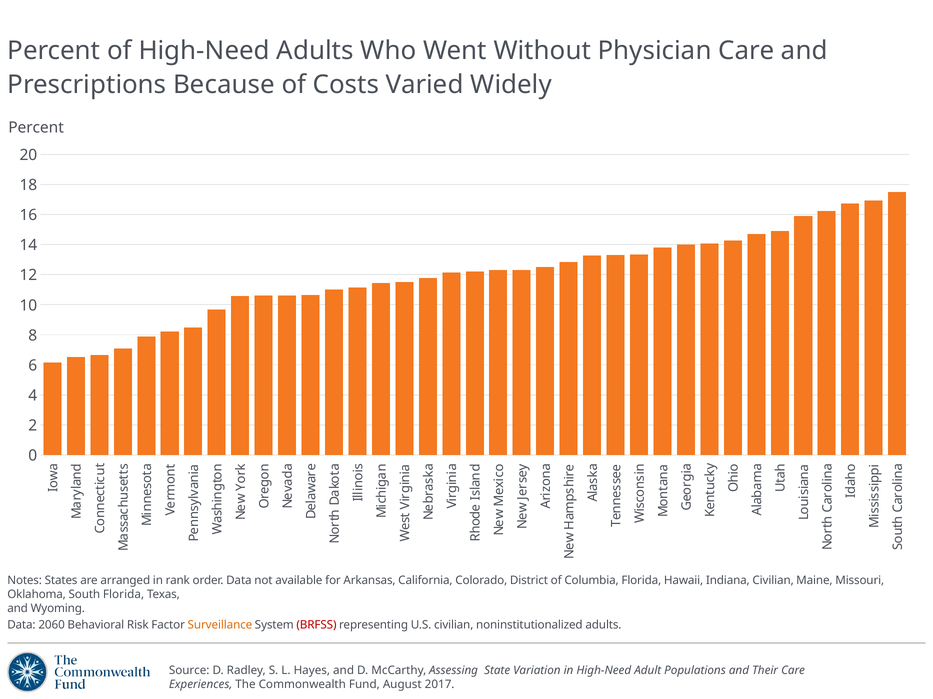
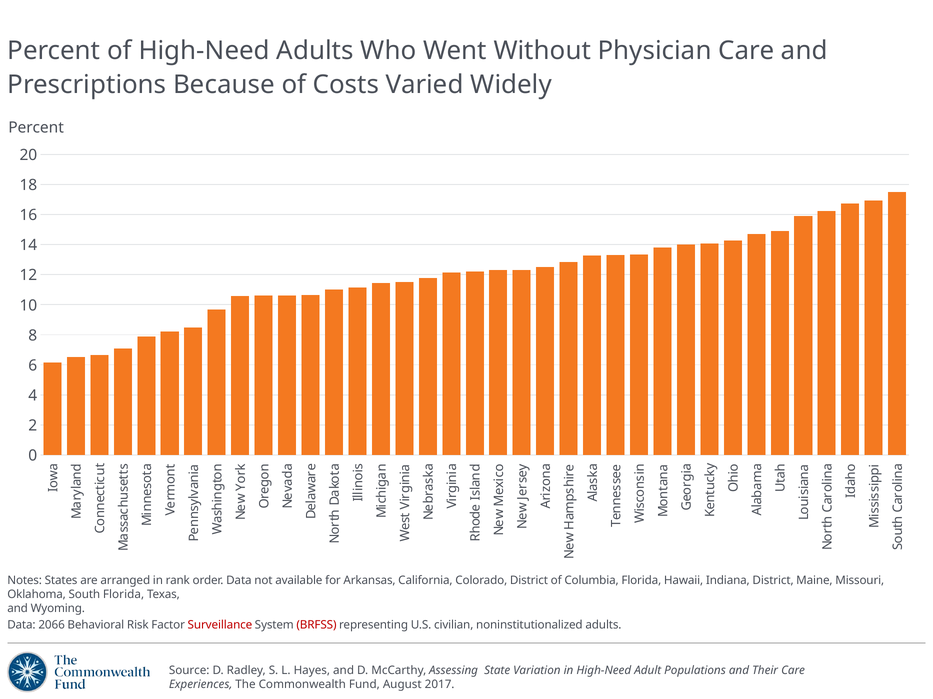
Indiana Civilian: Civilian -> District (773, 581)
2060: 2060 -> 2066 (52, 626)
Surveillance colour: orange -> red (220, 626)
